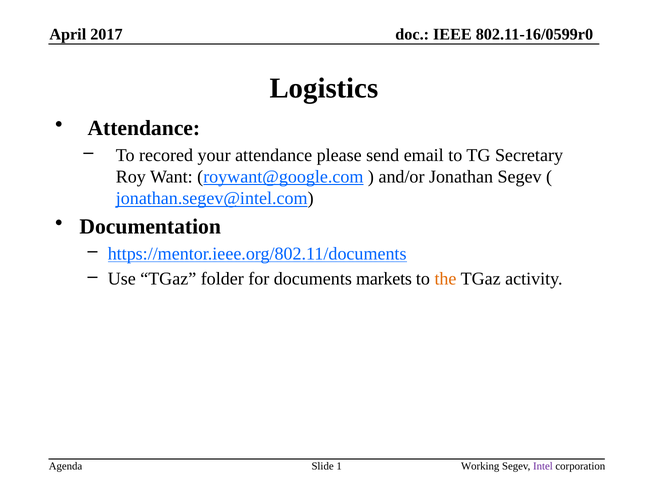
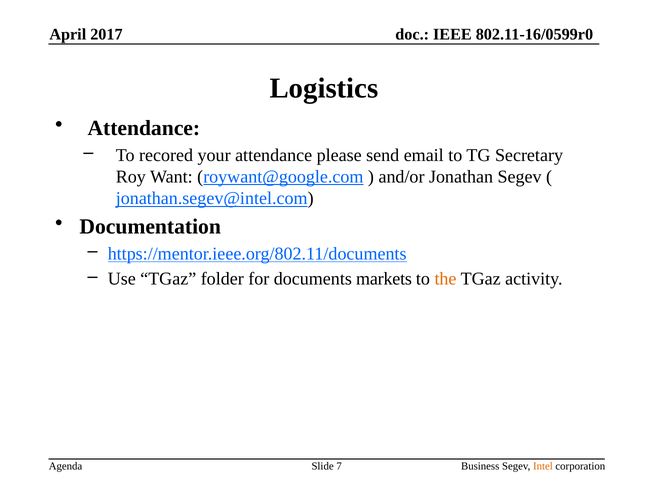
1: 1 -> 7 (339, 466)
Working: Working -> Business (480, 466)
Intel colour: purple -> orange (543, 466)
